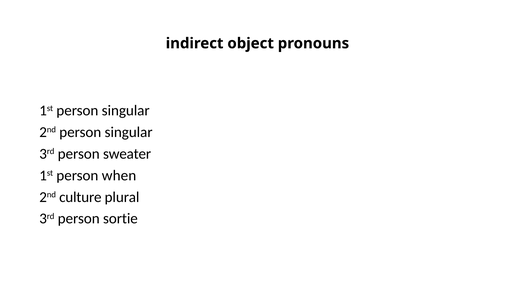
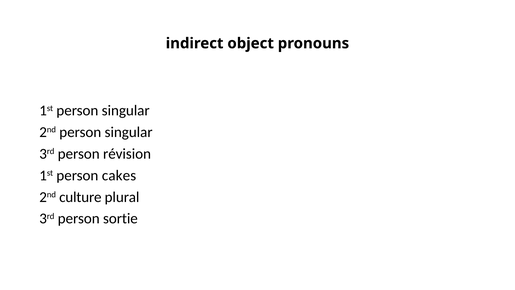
sweater: sweater -> révision (127, 154)
when: when -> cakes (119, 175)
